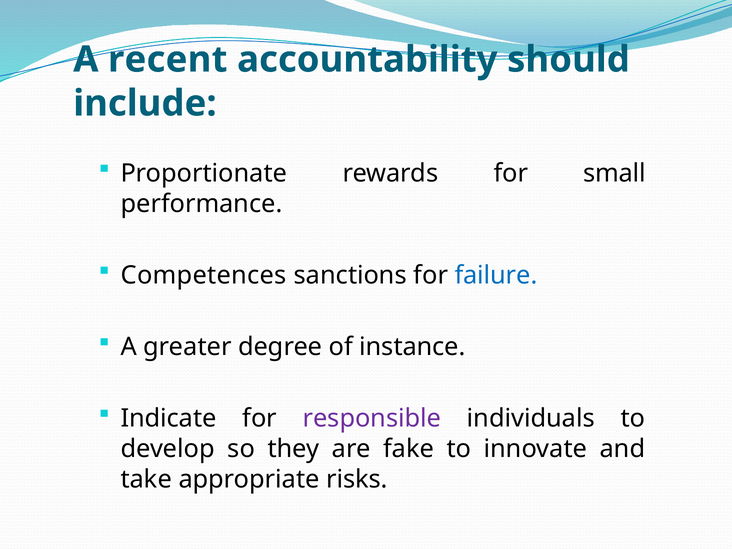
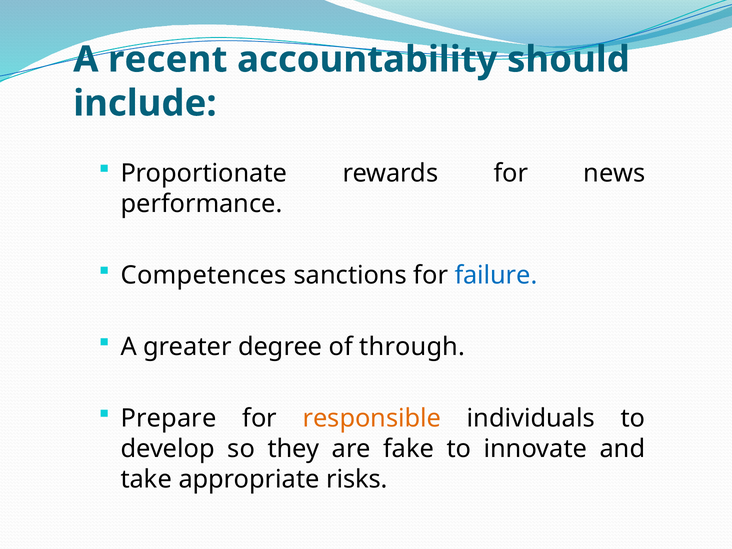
small: small -> news (614, 173)
instance: instance -> through (412, 347)
Indicate: Indicate -> Prepare (169, 418)
responsible colour: purple -> orange (372, 418)
